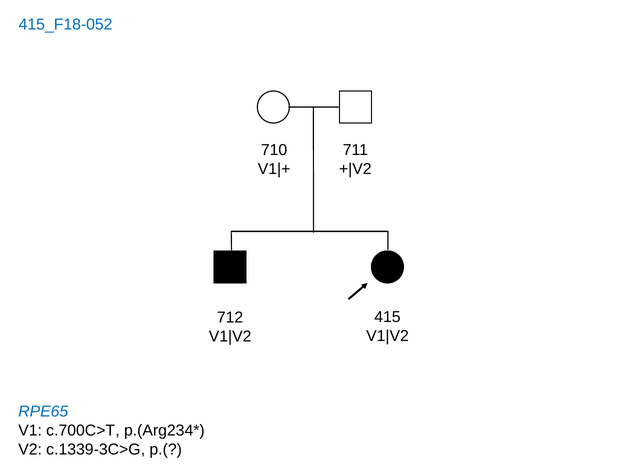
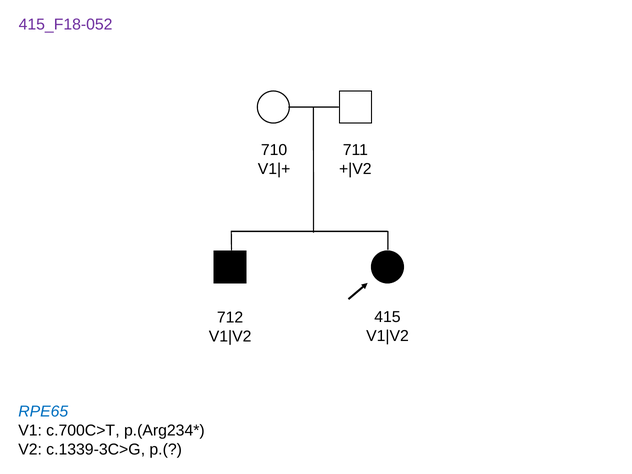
415_F18-052 colour: blue -> purple (66, 25)
